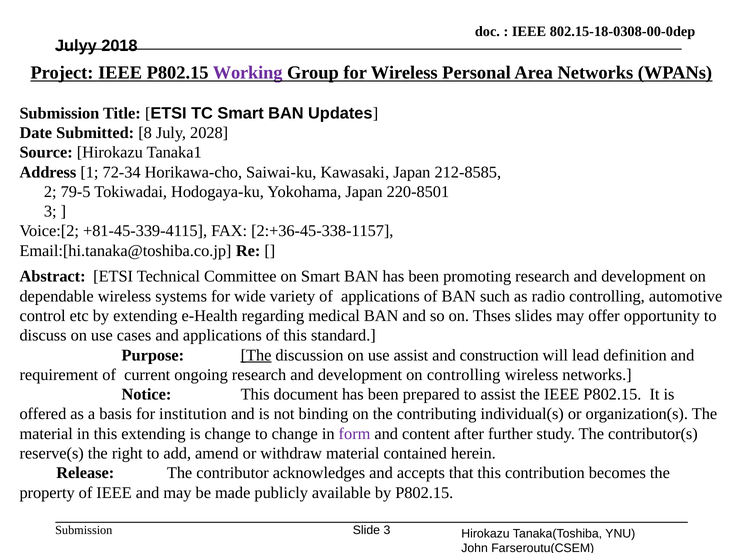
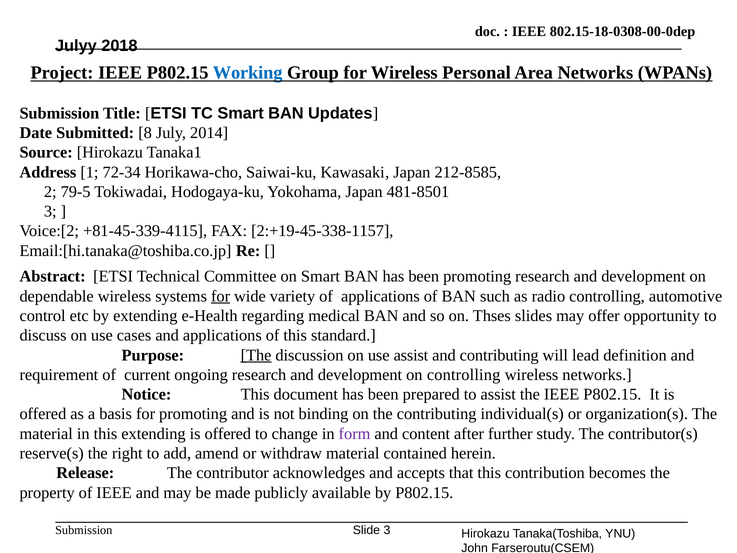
Working colour: purple -> blue (248, 73)
2028: 2028 -> 2014 (209, 133)
220-8501: 220-8501 -> 481-8501 (418, 192)
2:+36-45-338-1157: 2:+36-45-338-1157 -> 2:+19-45-338-1157 (322, 231)
for underline: none -> present (221, 296)
and construction: construction -> contributing (499, 355)
for institution: institution -> promoting (193, 414)
change: change -> offered (228, 434)
